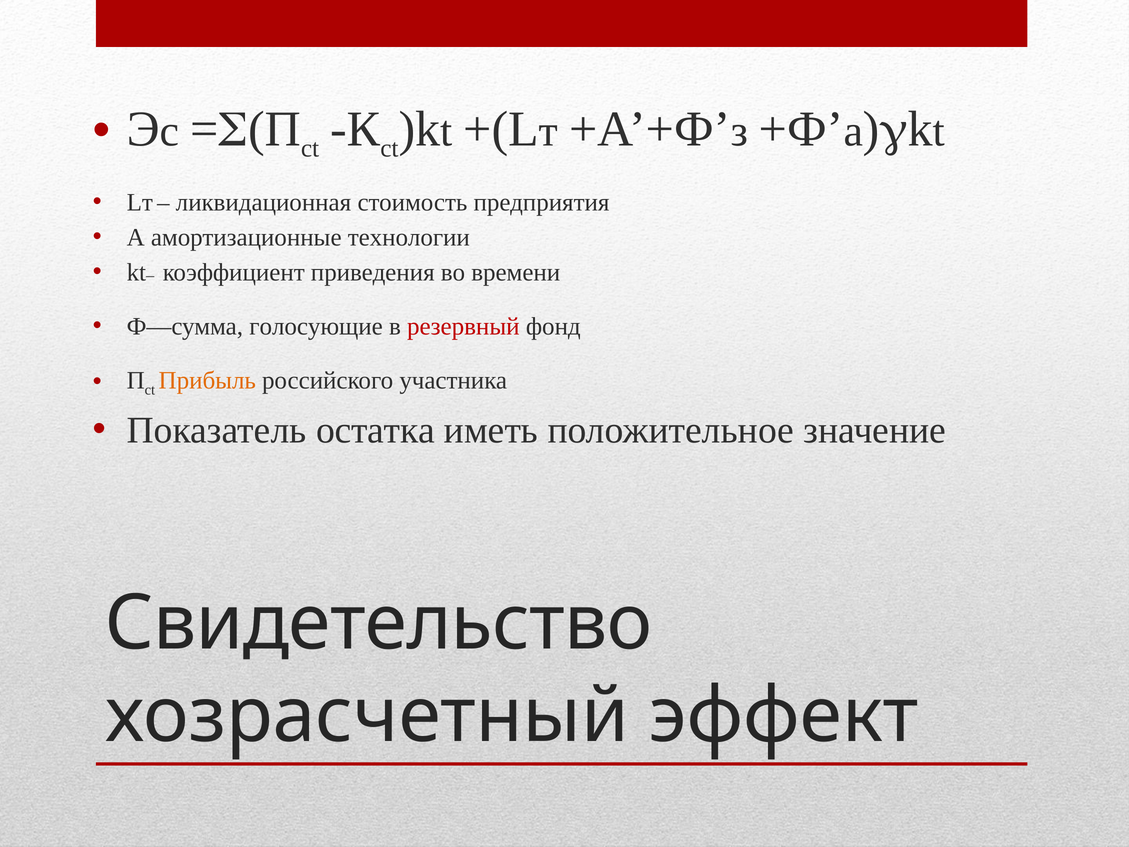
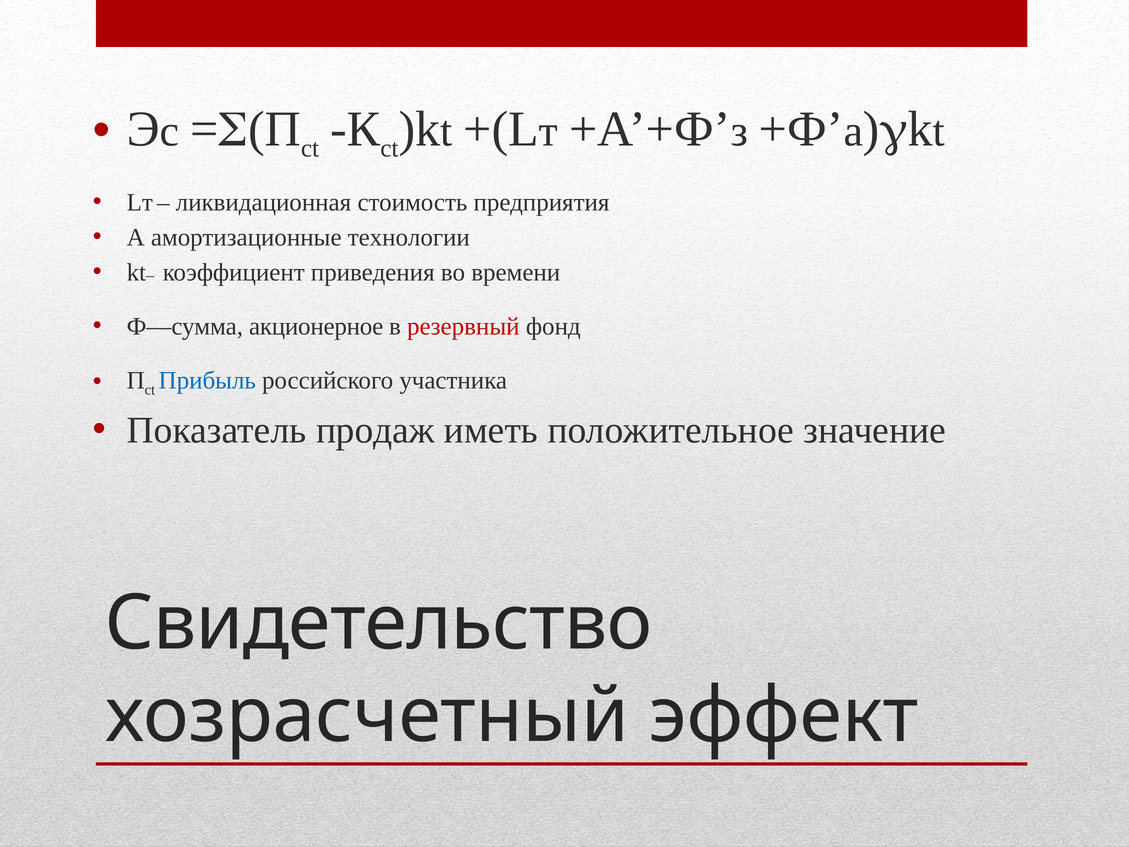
голосующие: голосующие -> акционерное (316, 326)
Прибыль colour: orange -> blue (207, 380)
остатка: остатка -> продаж (375, 430)
